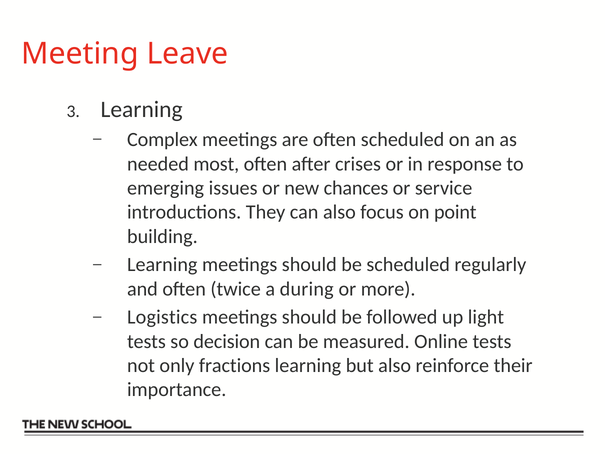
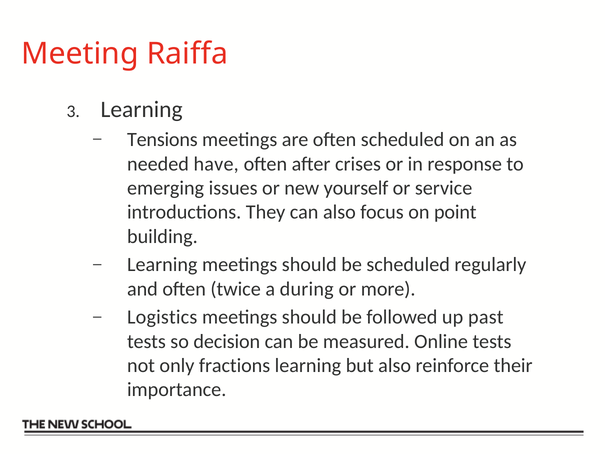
Leave: Leave -> Raiffa (187, 54)
Complex: Complex -> Tensions (162, 140)
most: most -> have (216, 164)
chances: chances -> yourself (356, 188)
light: light -> past (486, 317)
